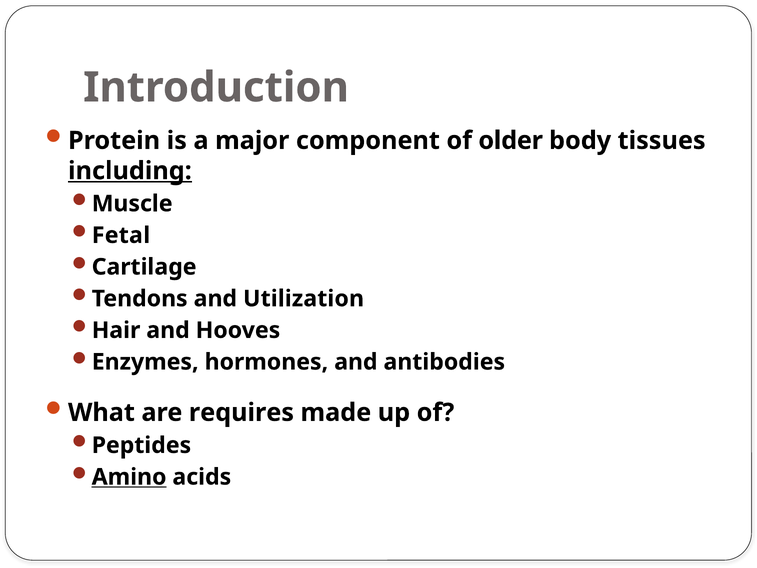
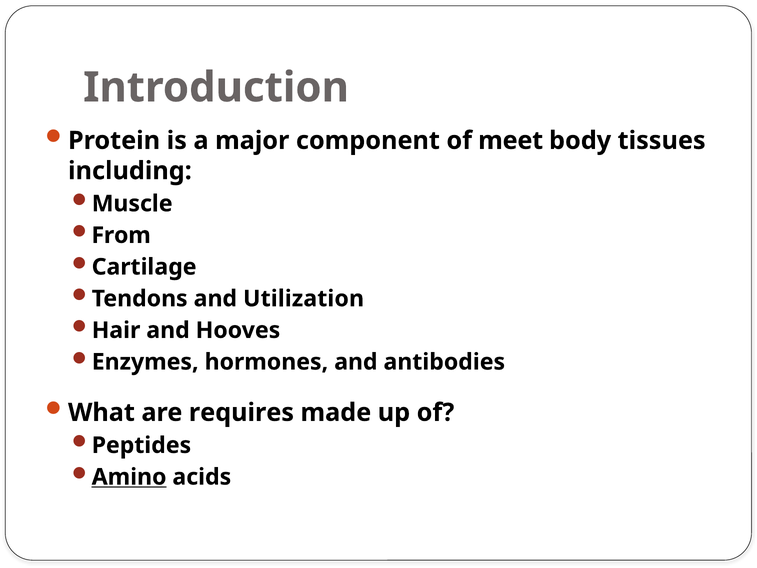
older: older -> meet (511, 141)
including underline: present -> none (130, 171)
Fetal: Fetal -> From (121, 235)
